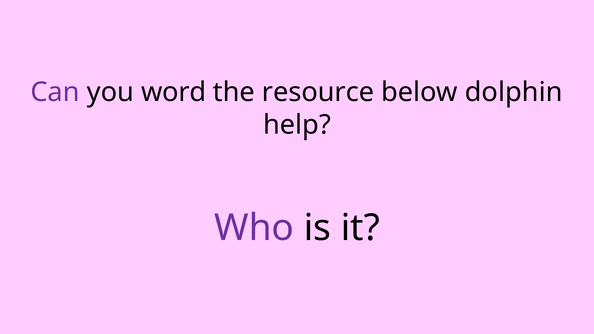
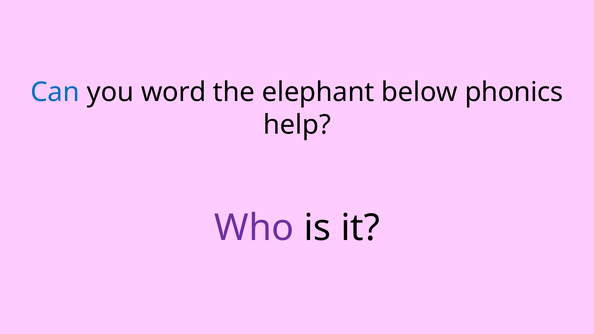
Can colour: purple -> blue (55, 92)
resource: resource -> elephant (318, 92)
dolphin: dolphin -> phonics (514, 92)
